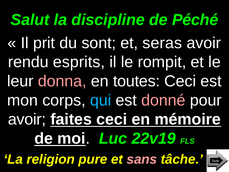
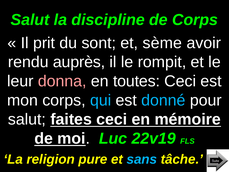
de Péché: Péché -> Corps (195, 20)
seras: seras -> sème (162, 43)
esprits: esprits -> auprès (79, 62)
donné colour: pink -> light blue (163, 100)
avoir: avoir -> salut (27, 119)
sans colour: pink -> light blue (142, 159)
